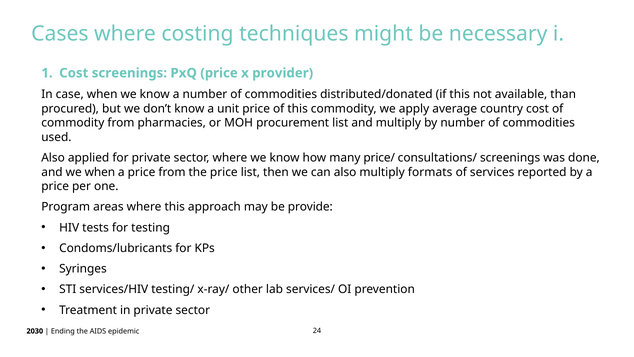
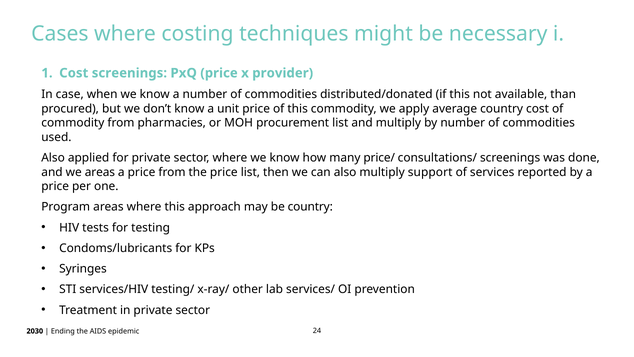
we when: when -> areas (100, 172)
formats: formats -> support (430, 172)
be provide: provide -> country (310, 207)
